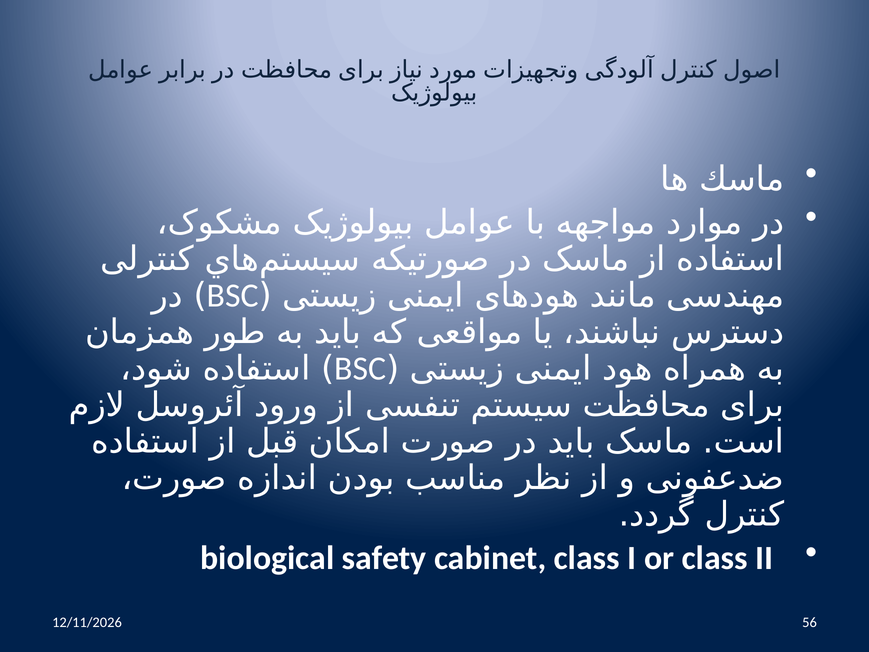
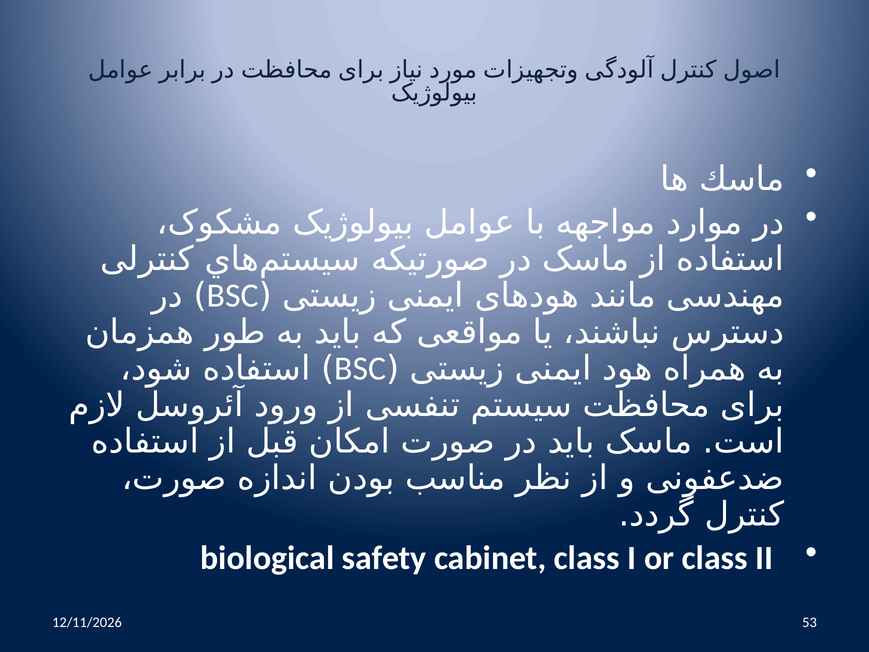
56: 56 -> 53 (810, 622)
